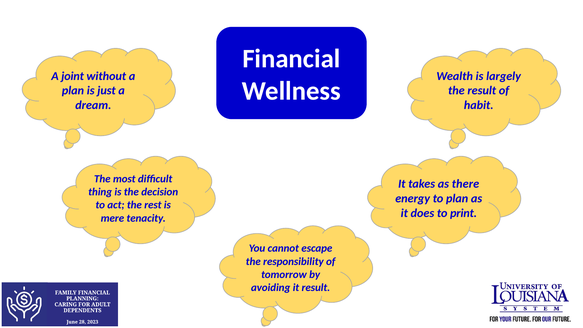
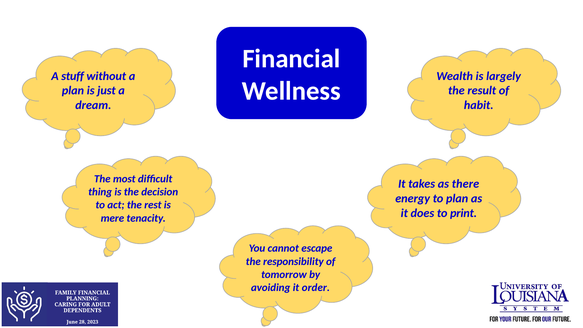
joint: joint -> stuff (73, 76)
it result: result -> order (316, 288)
